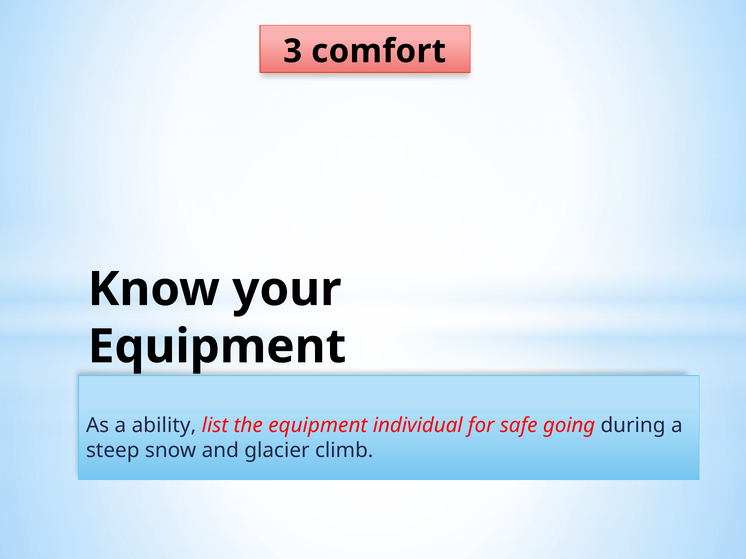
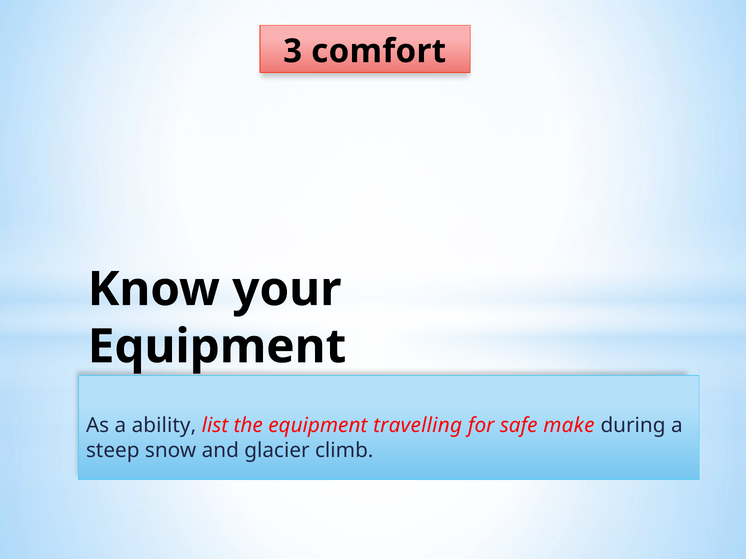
individual: individual -> travelling (418, 426)
going: going -> make (569, 426)
